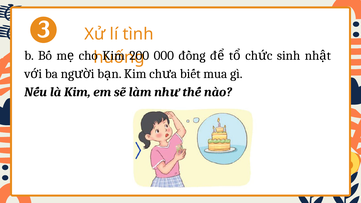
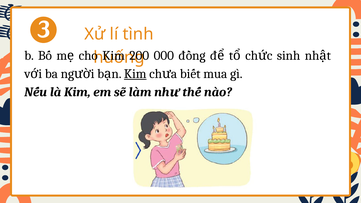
Kim underline: none -> present (135, 74)
